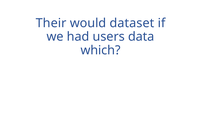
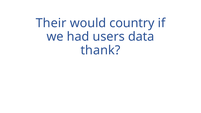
dataset: dataset -> country (132, 23)
which: which -> thank (100, 50)
